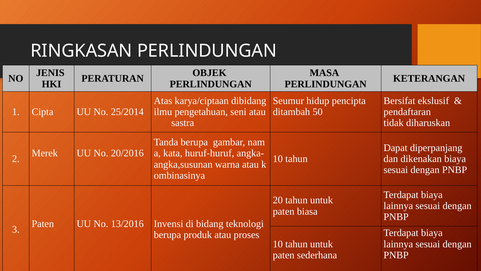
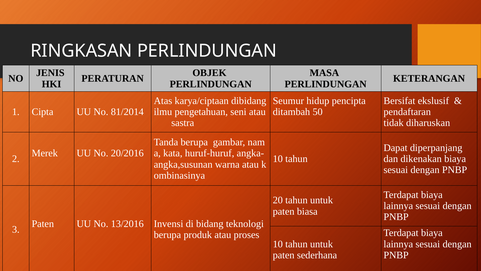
25/2014: 25/2014 -> 81/2014 (127, 112)
